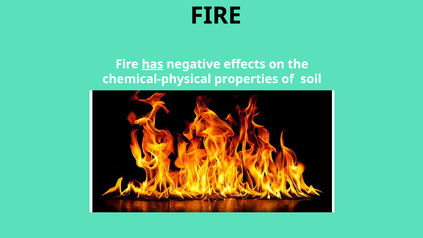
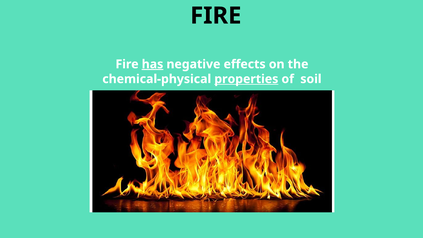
properties underline: none -> present (246, 79)
